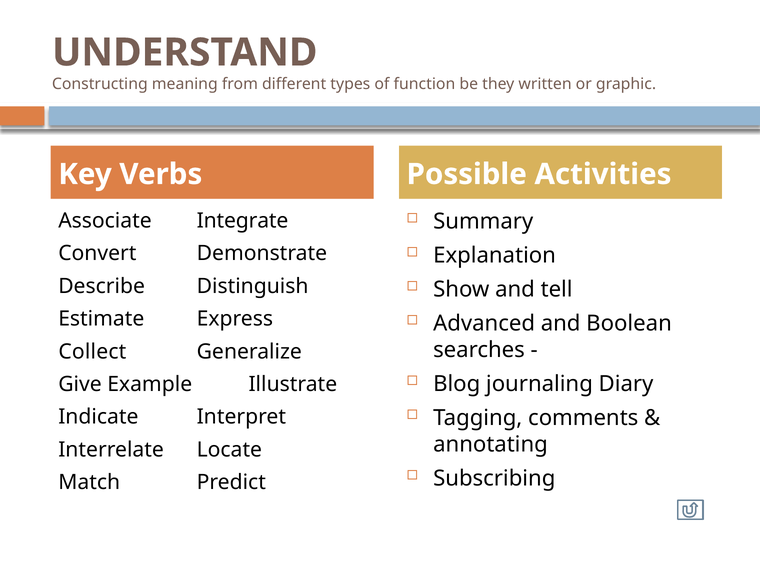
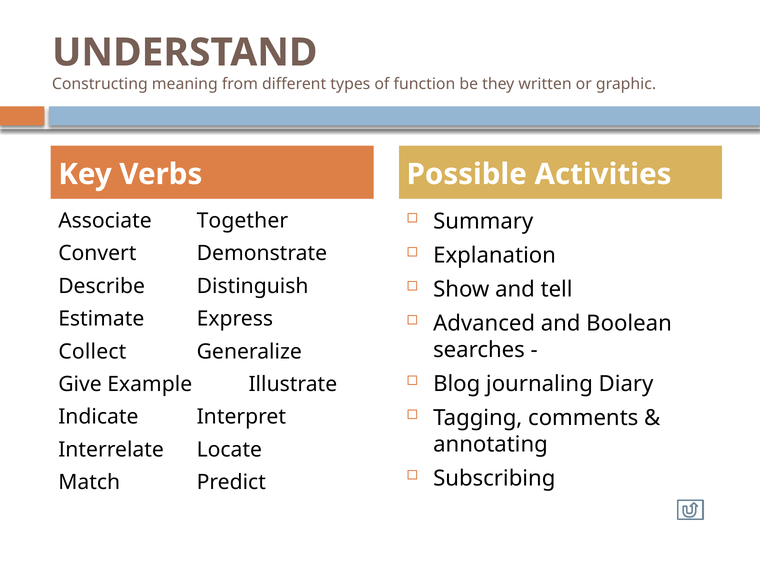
Integrate: Integrate -> Together (242, 221)
